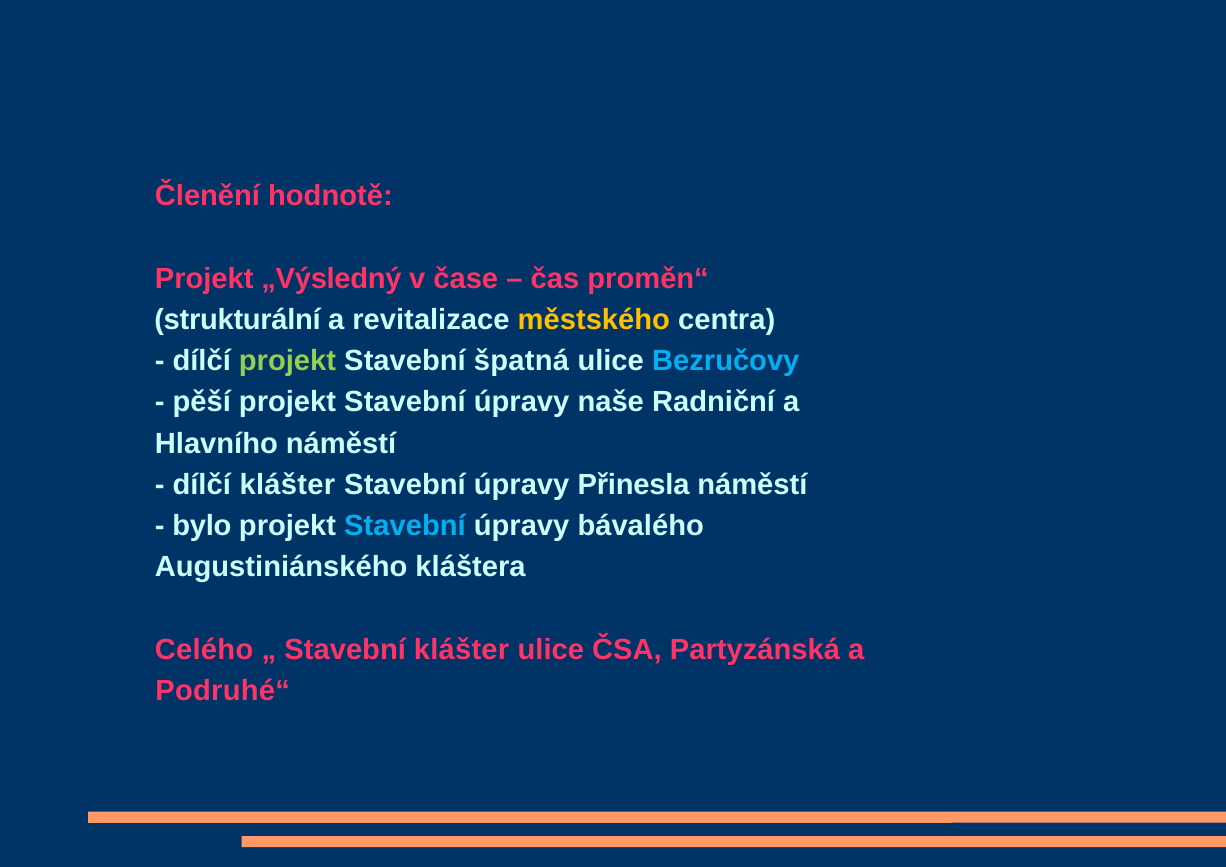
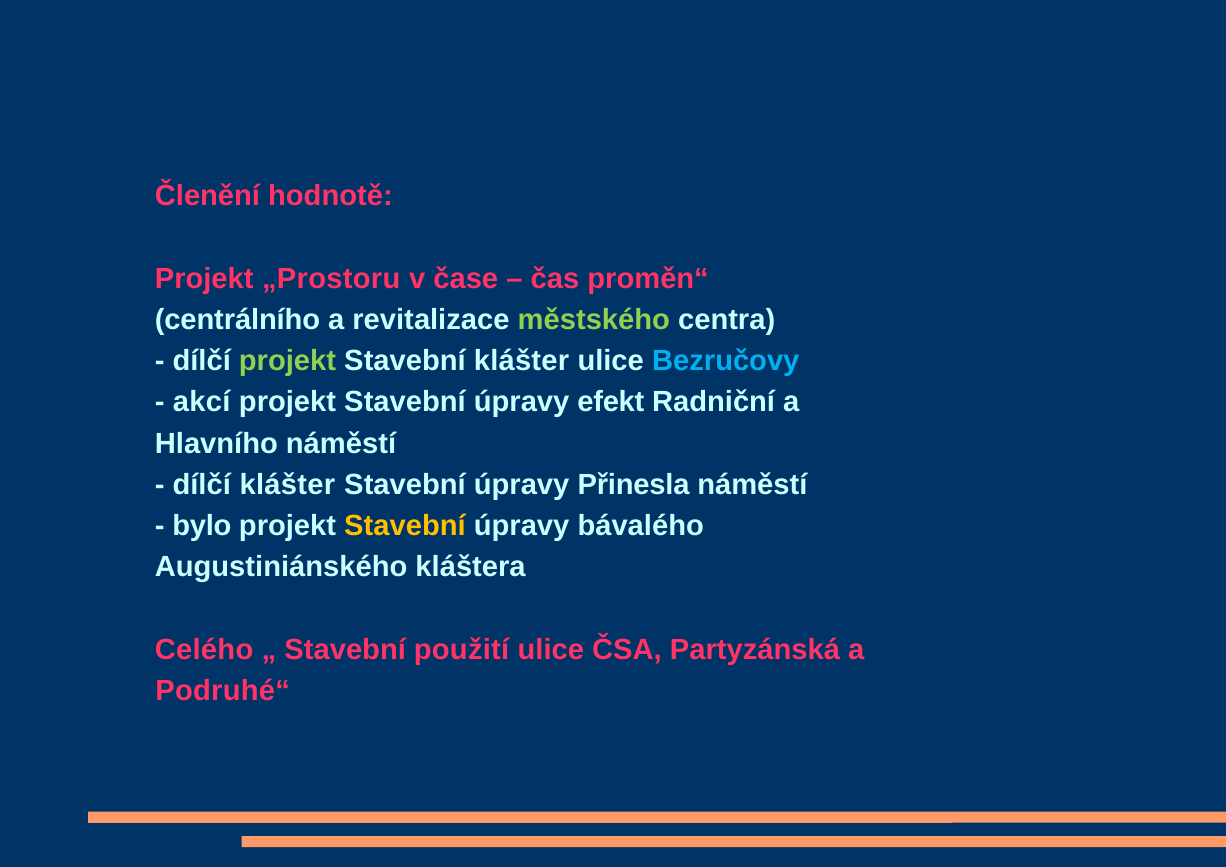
„Výsledný: „Výsledný -> „Prostoru (331, 279)
strukturální: strukturální -> centrálního (237, 320)
městského colour: yellow -> light green (594, 320)
Stavební špatná: špatná -> klášter (522, 361)
pěší: pěší -> akcí (202, 402)
naše: naše -> efekt (611, 402)
Stavební colour: light blue -> yellow (405, 526)
Stavební klášter: klášter -> použití (462, 650)
